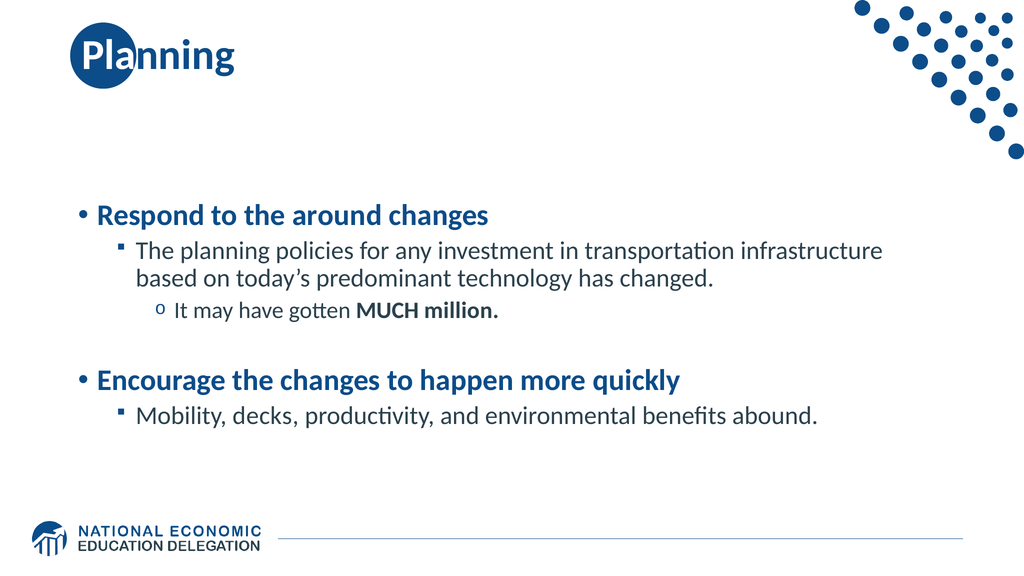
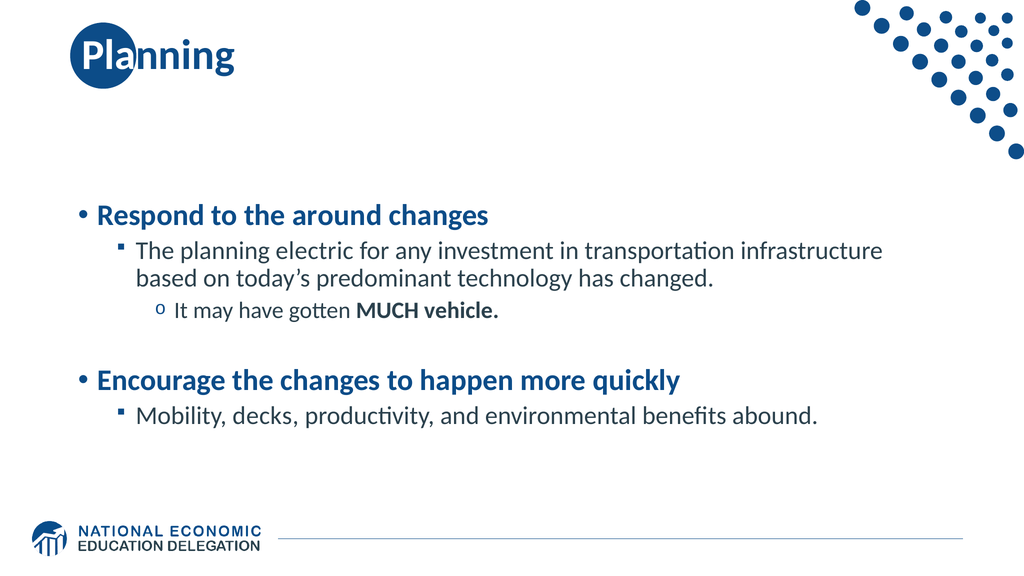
policies: policies -> electric (315, 251)
million: million -> vehicle (462, 310)
